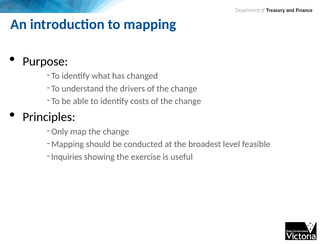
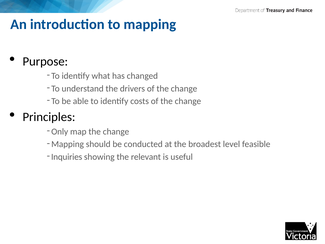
exercise: exercise -> relevant (146, 157)
